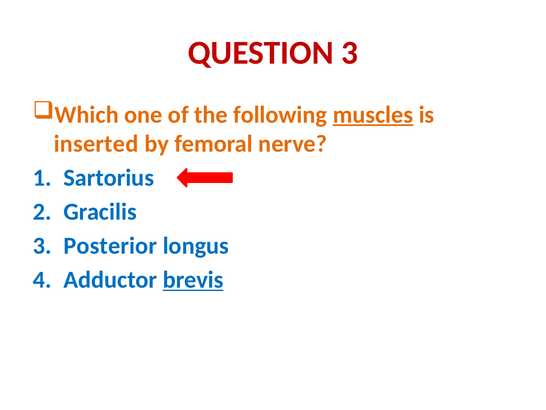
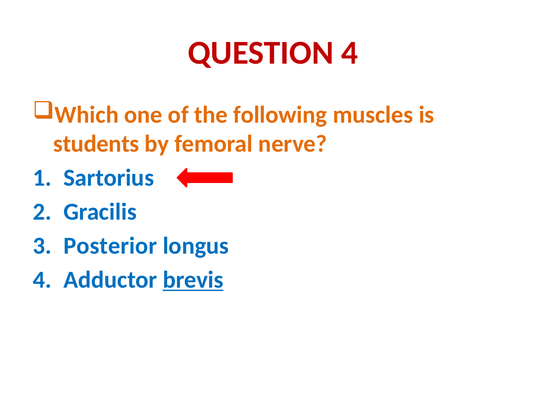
QUESTION 3: 3 -> 4 (350, 53)
muscles underline: present -> none (373, 115)
inserted: inserted -> students (96, 144)
